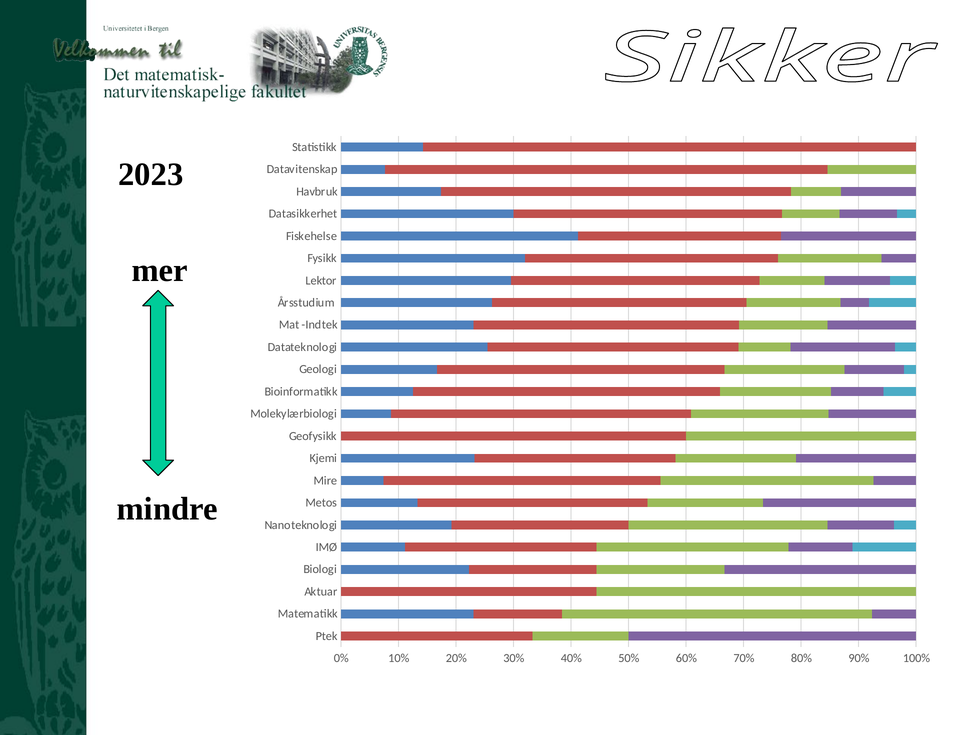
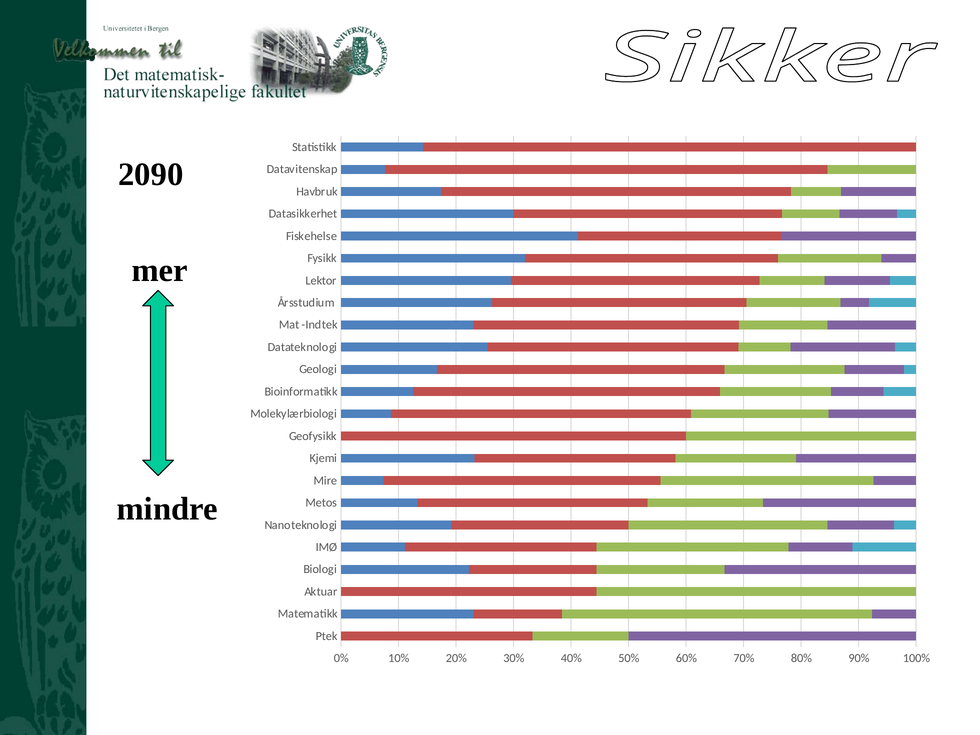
2023: 2023 -> 2090 (151, 175)
